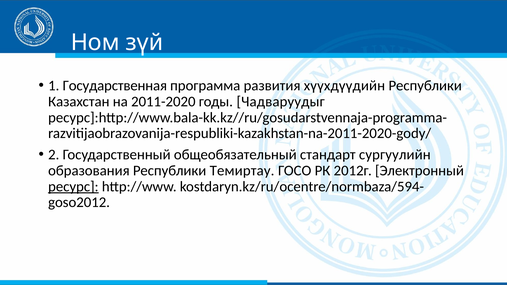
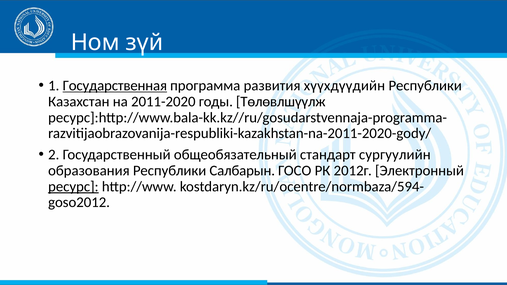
Государственная underline: none -> present (115, 86)
Чадваруудыг: Чадваруудыг -> Төлөвлшүүлж (281, 102)
Темиртау: Темиртау -> Салбарын (242, 171)
